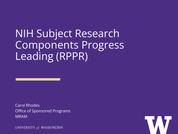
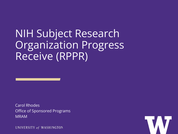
Components: Components -> Organization (47, 45)
Leading: Leading -> Receive (34, 56)
